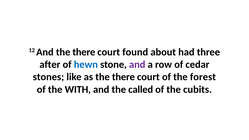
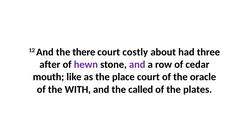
found: found -> costly (135, 52)
hewn colour: blue -> purple (86, 65)
stones: stones -> mouth (48, 77)
as the there: there -> place (123, 77)
forest: forest -> oracle (203, 77)
cubits: cubits -> plates (198, 89)
